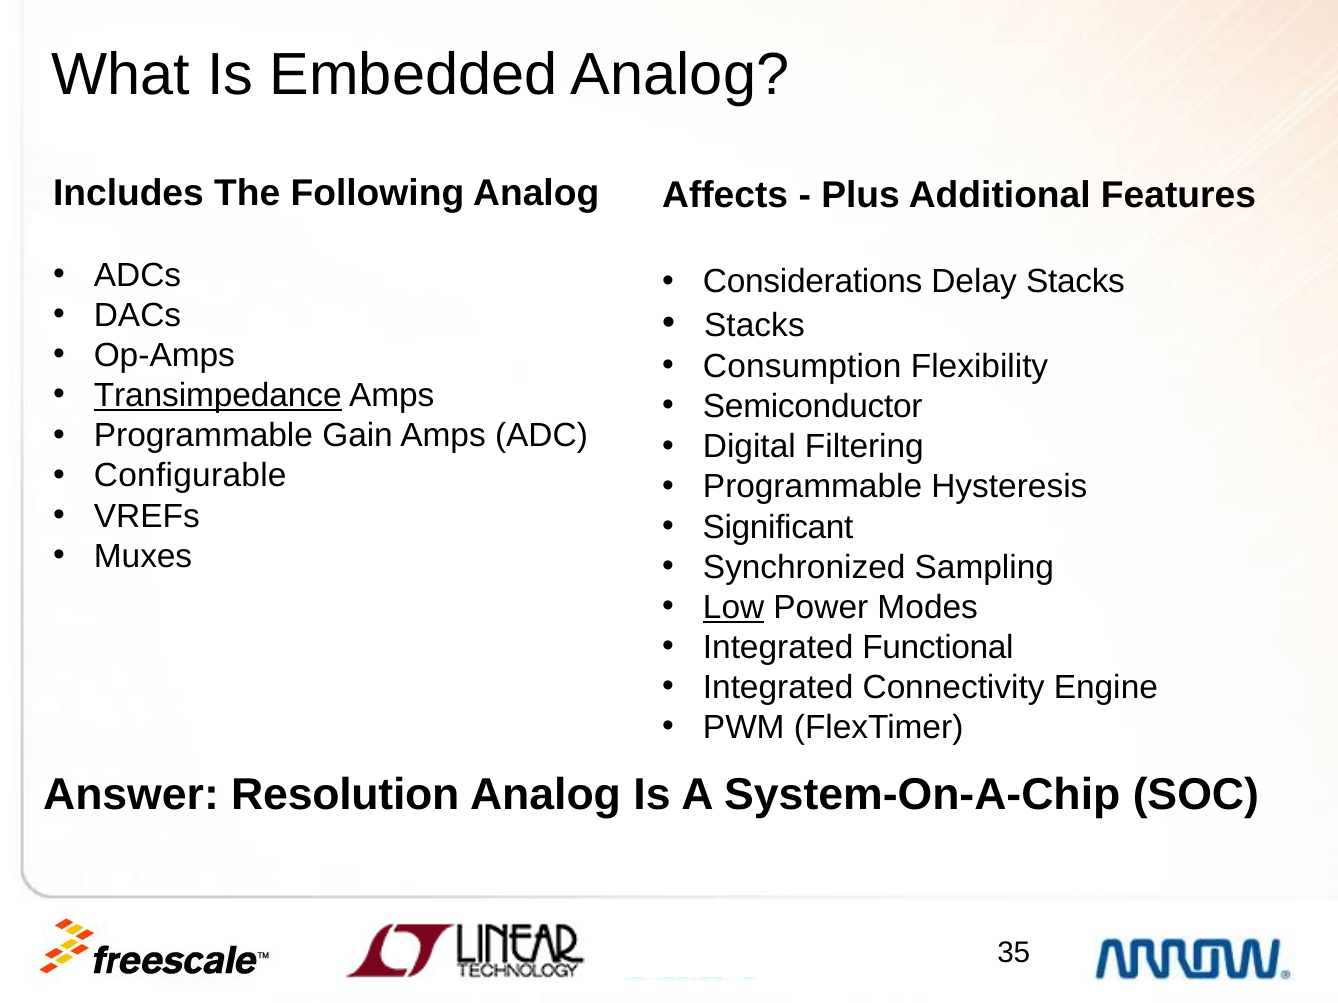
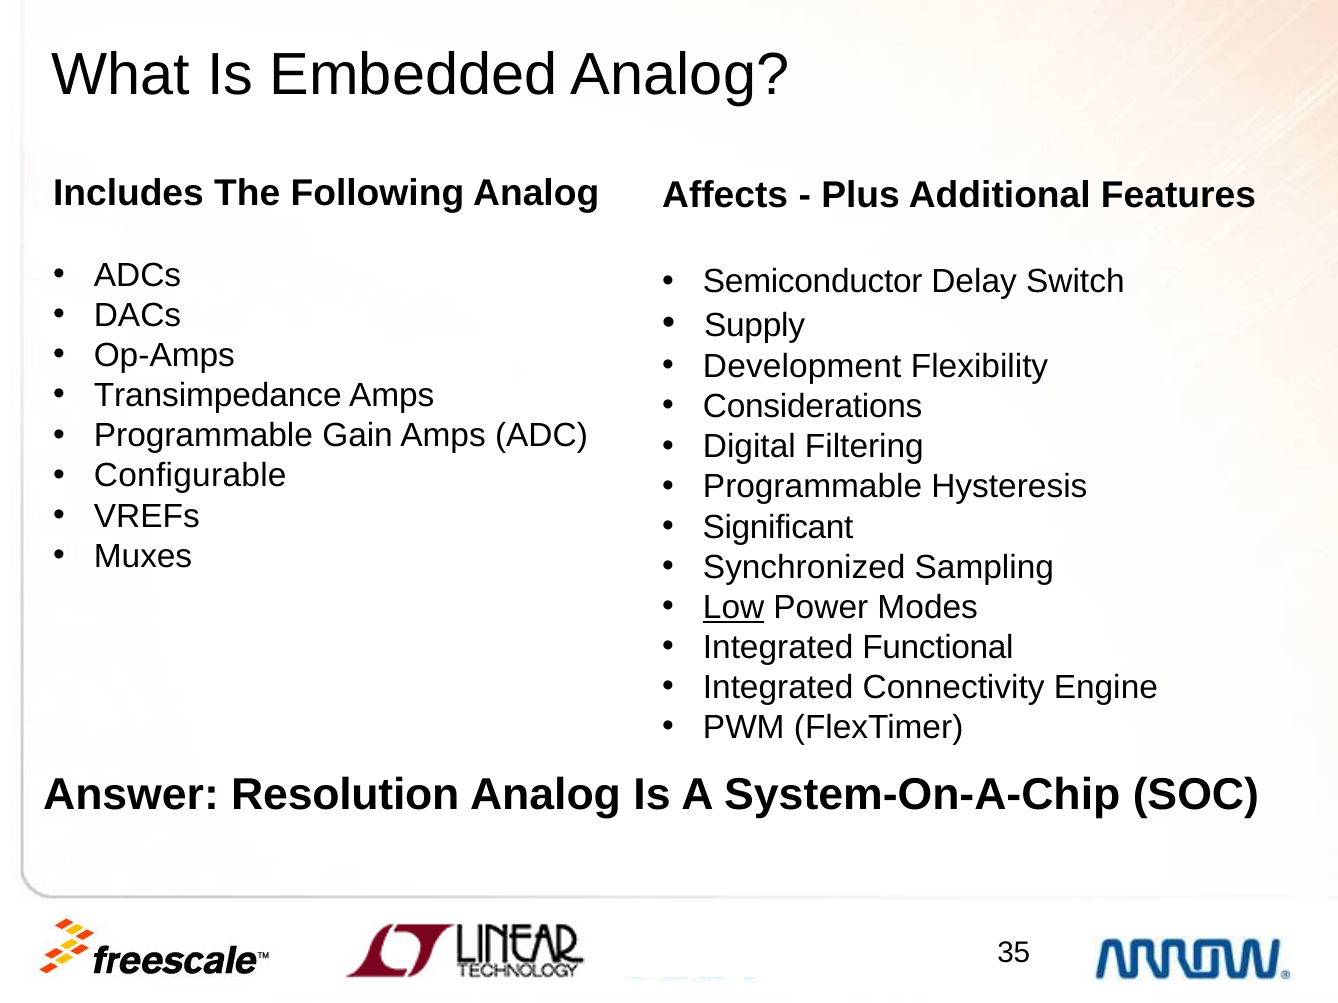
Considerations: Considerations -> Semiconductor (813, 282)
Delay Stacks: Stacks -> Switch (1075, 282)
Stacks: Stacks -> Supply (755, 326)
Consumption: Consumption -> Development (802, 367)
Transimpedance underline: present -> none (218, 396)
Semiconductor: Semiconductor -> Considerations (813, 407)
